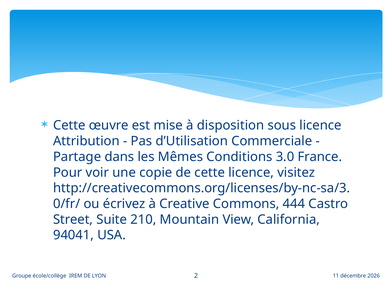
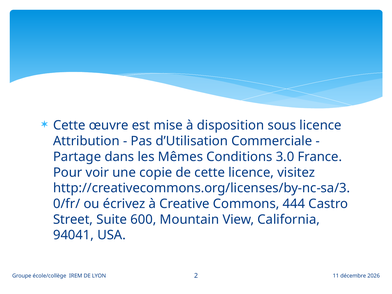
210: 210 -> 600 (143, 219)
